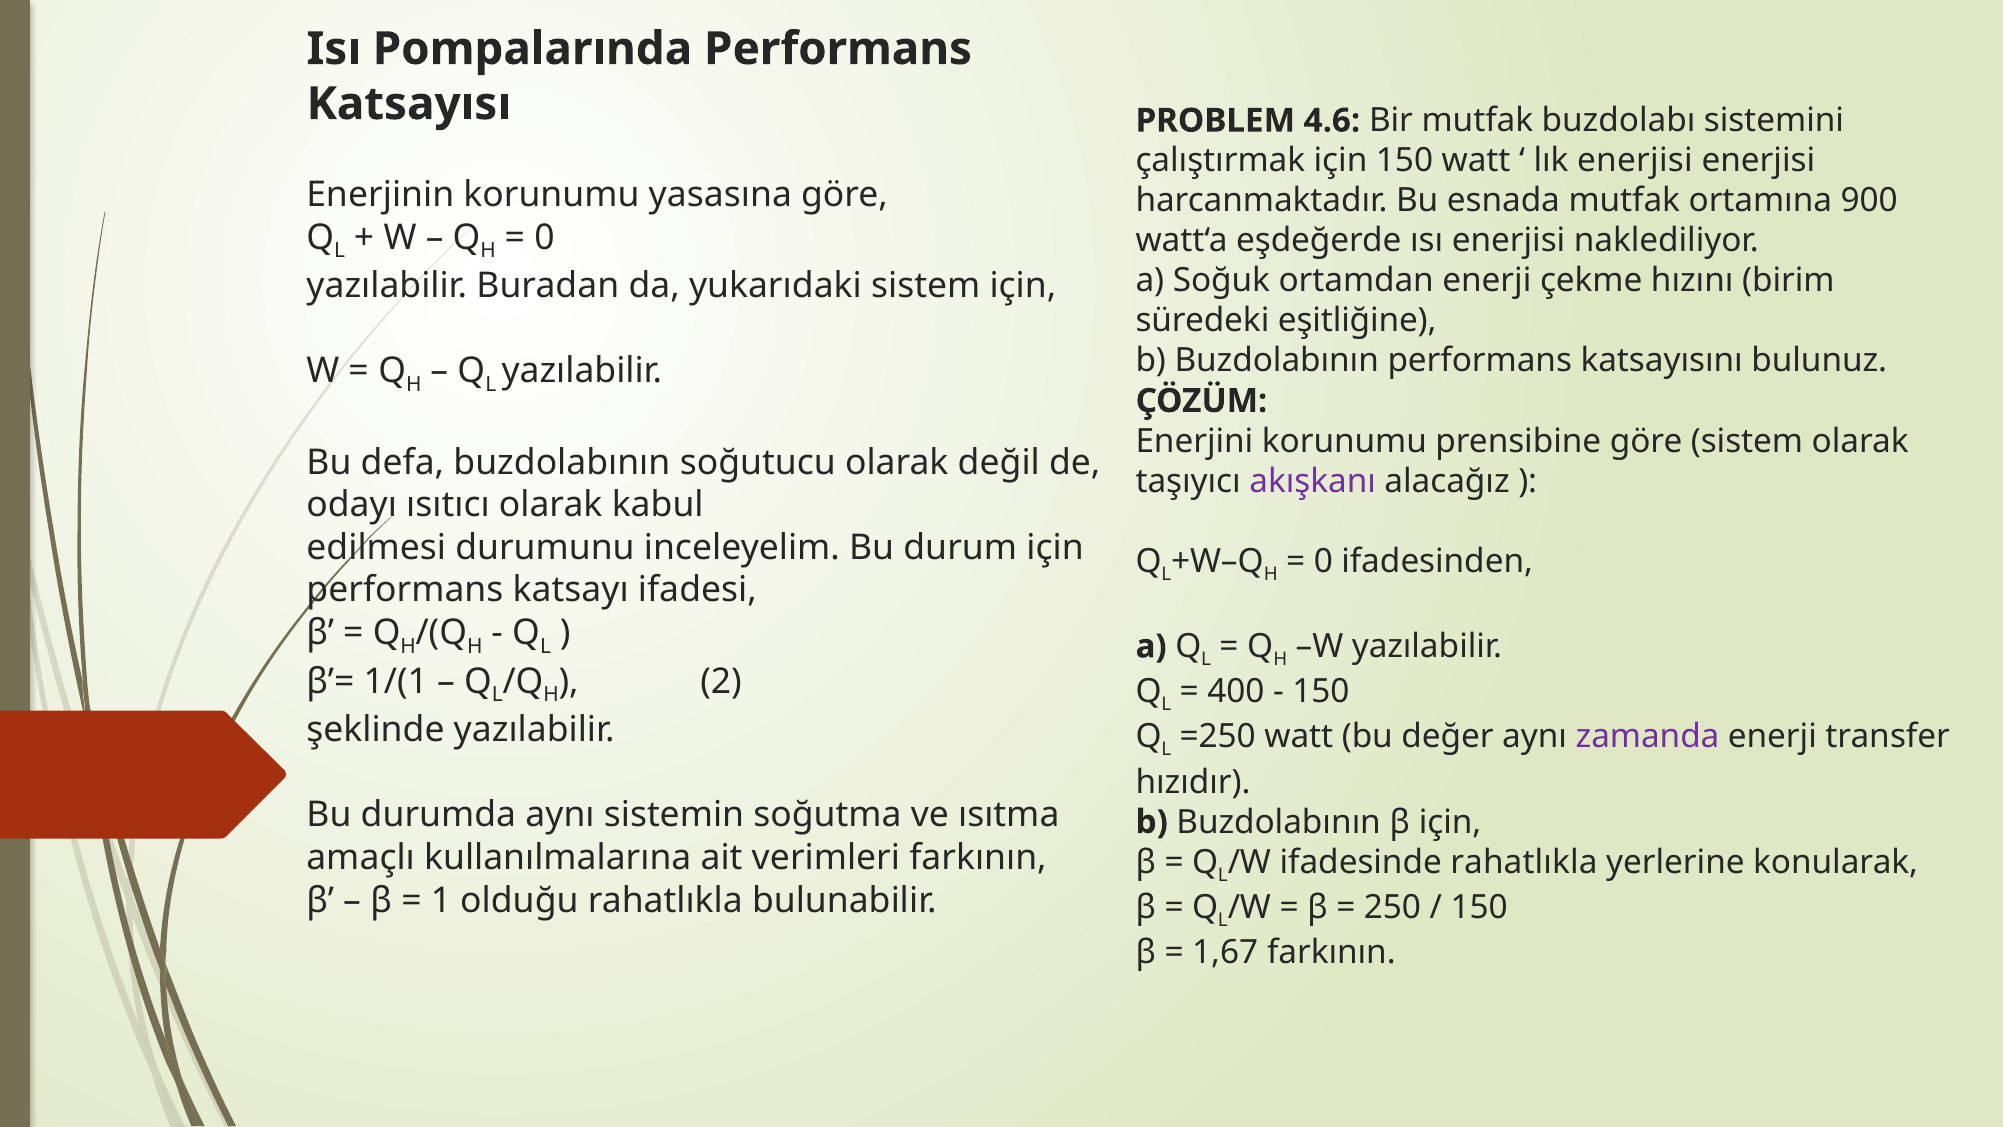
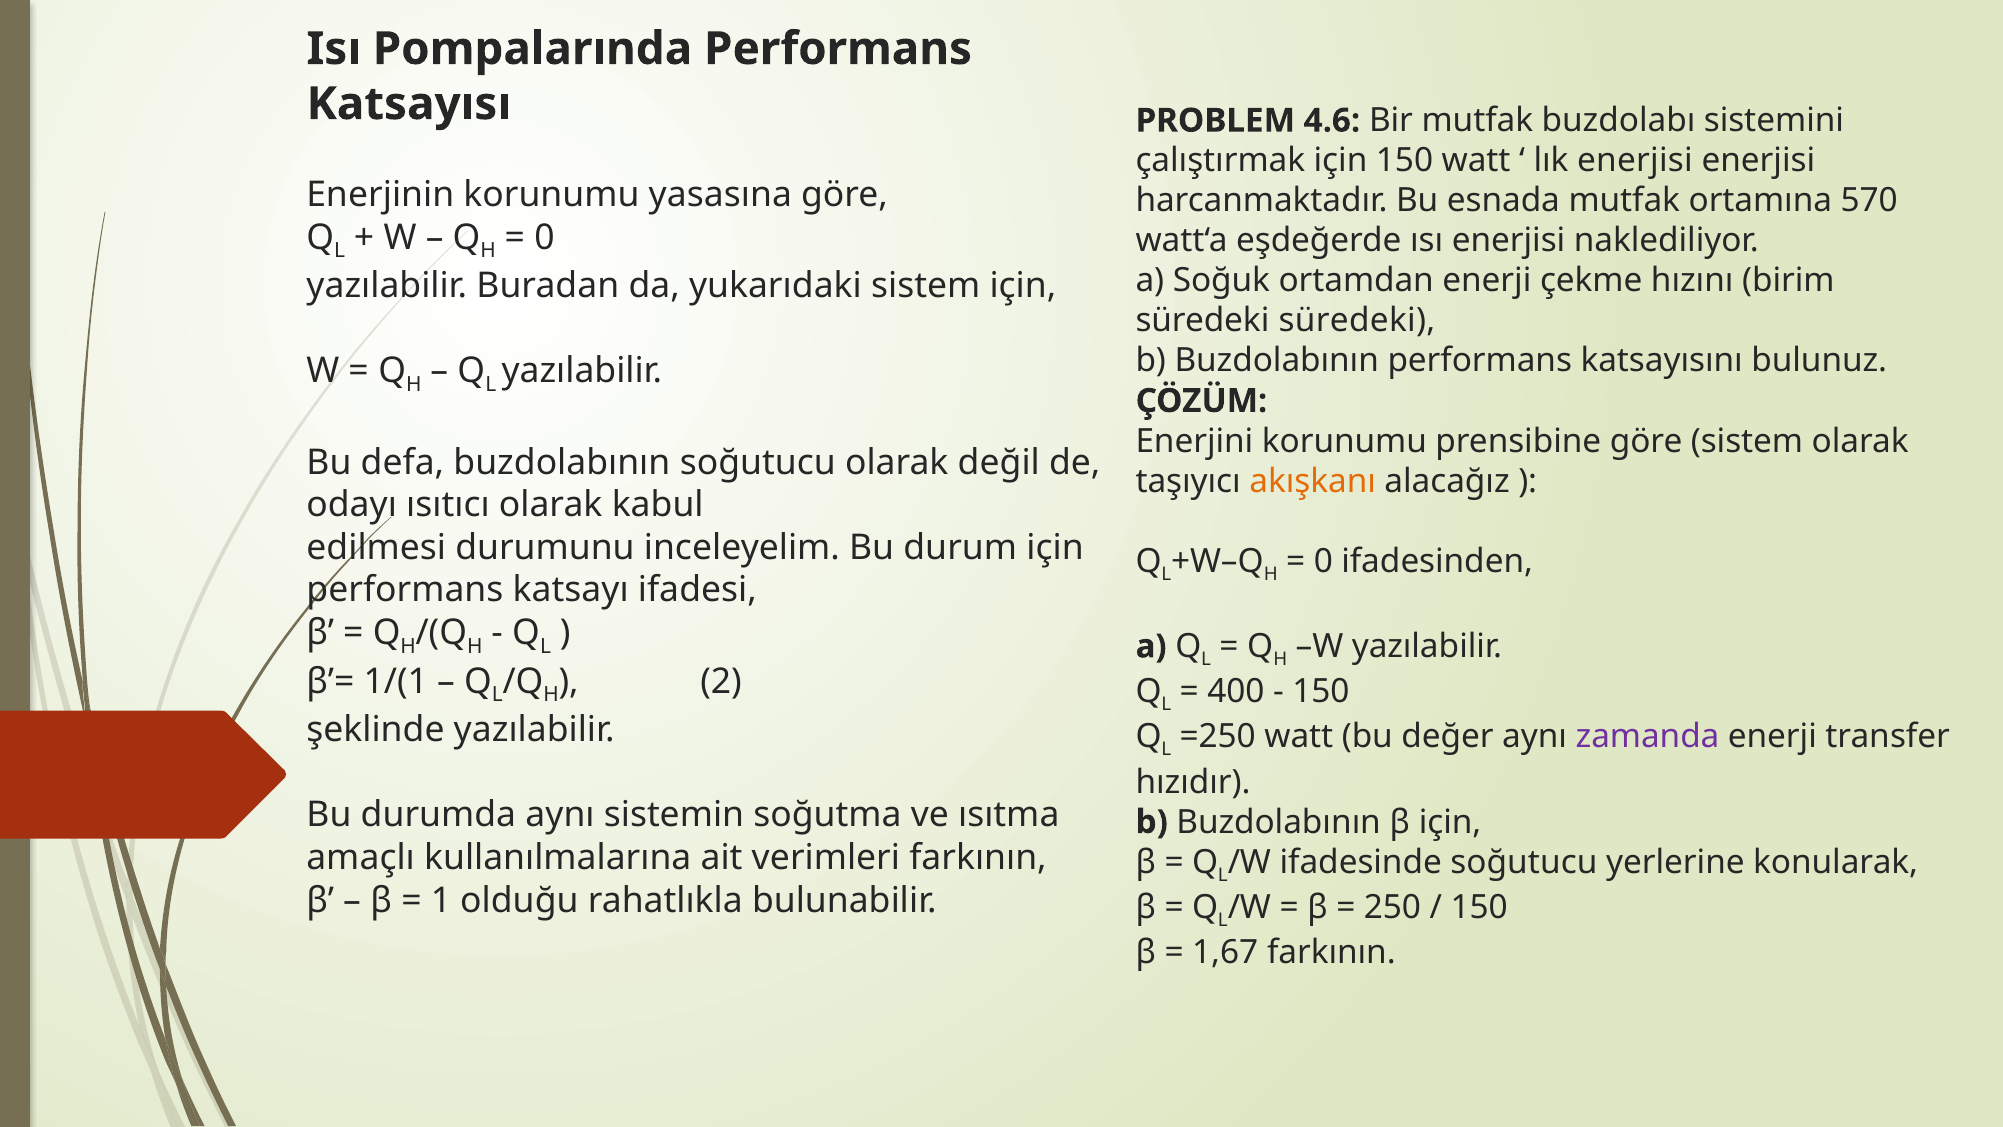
900: 900 -> 570 (1869, 201)
süredeki eşitliğine: eşitliğine -> süredeki (1357, 321)
akışkanı colour: purple -> orange (1313, 481)
ifadesinde rahatlıkla: rahatlıkla -> soğutucu (1524, 862)
